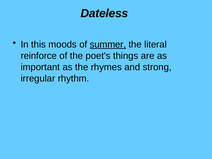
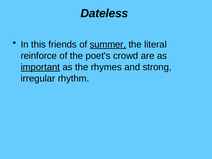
moods: moods -> friends (63, 44)
things: things -> crowd (126, 56)
important underline: none -> present (40, 67)
